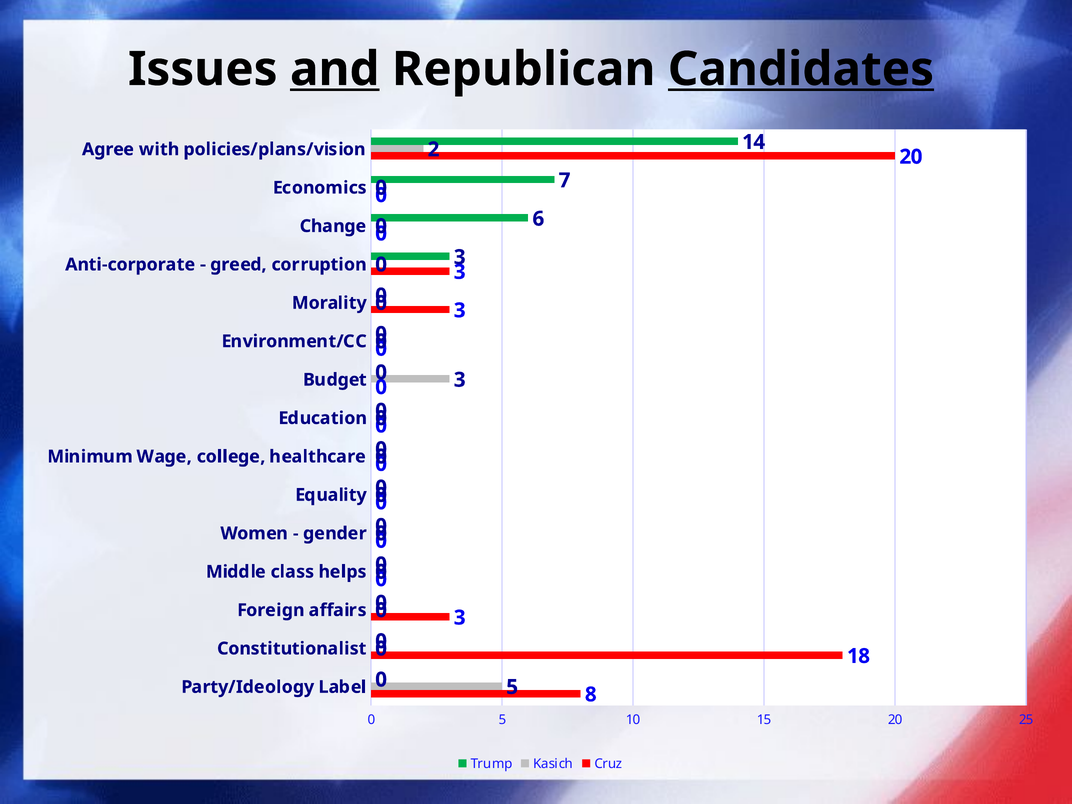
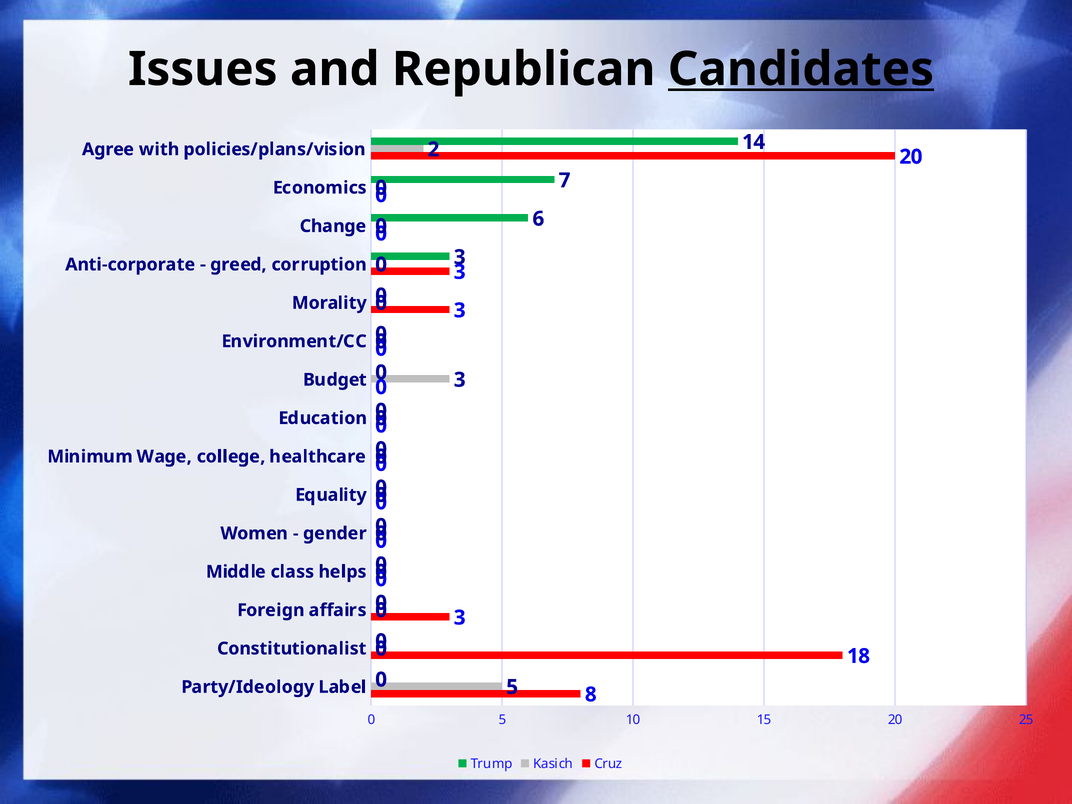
and underline: present -> none (335, 69)
